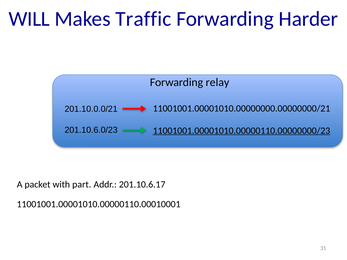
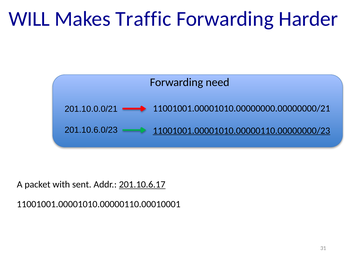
relay: relay -> need (218, 82)
part: part -> sent (82, 185)
201.10.6.17 underline: none -> present (142, 185)
